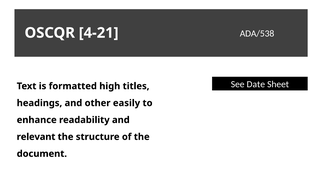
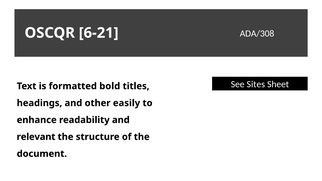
ADA/538: ADA/538 -> ADA/308 (257, 34)
4-21: 4-21 -> 6-21 (99, 33)
Date: Date -> Sites (256, 84)
high: high -> bold (110, 86)
